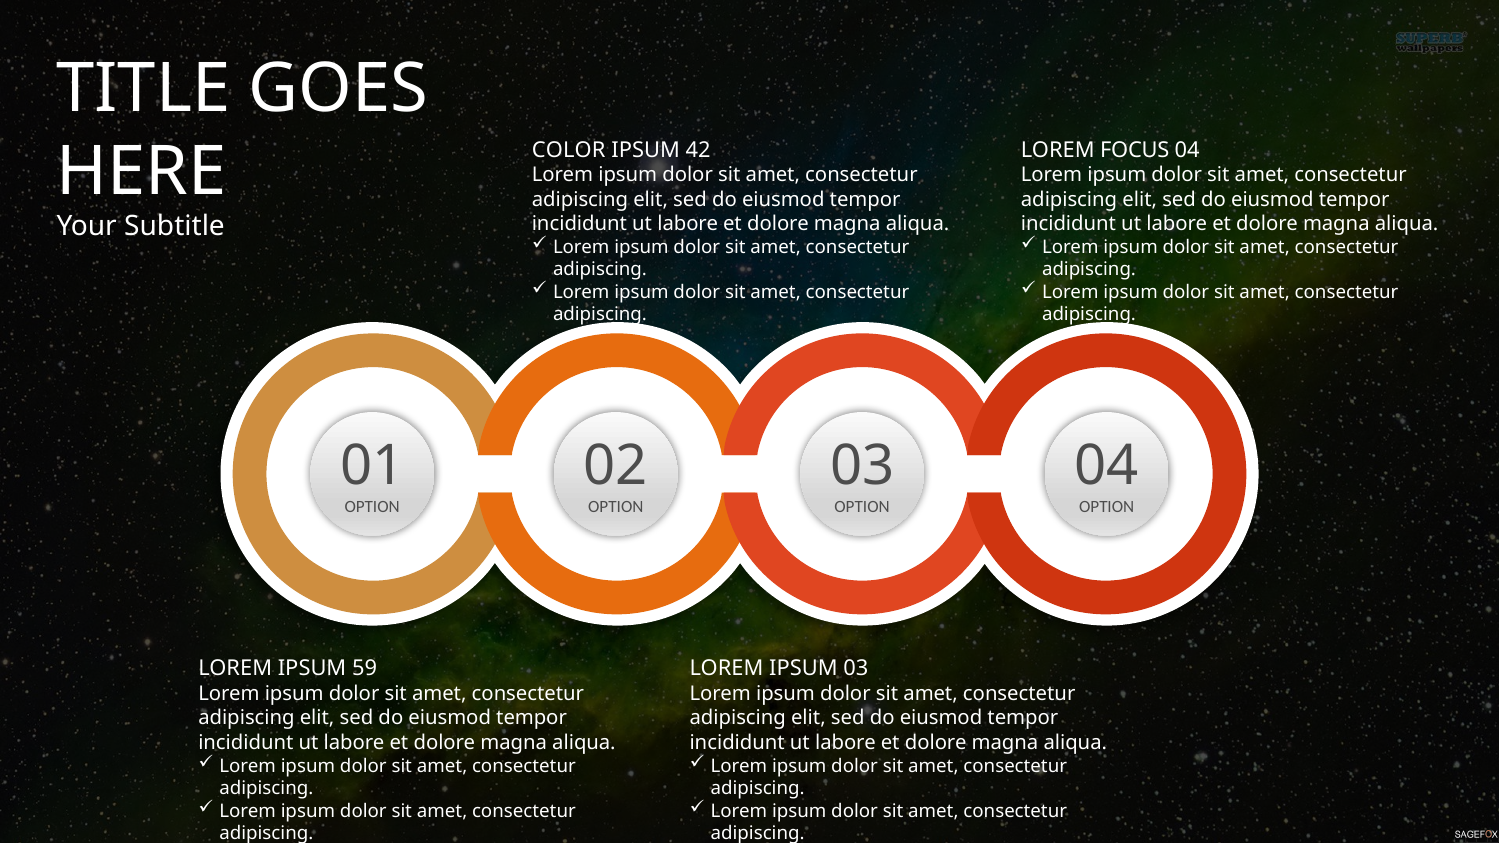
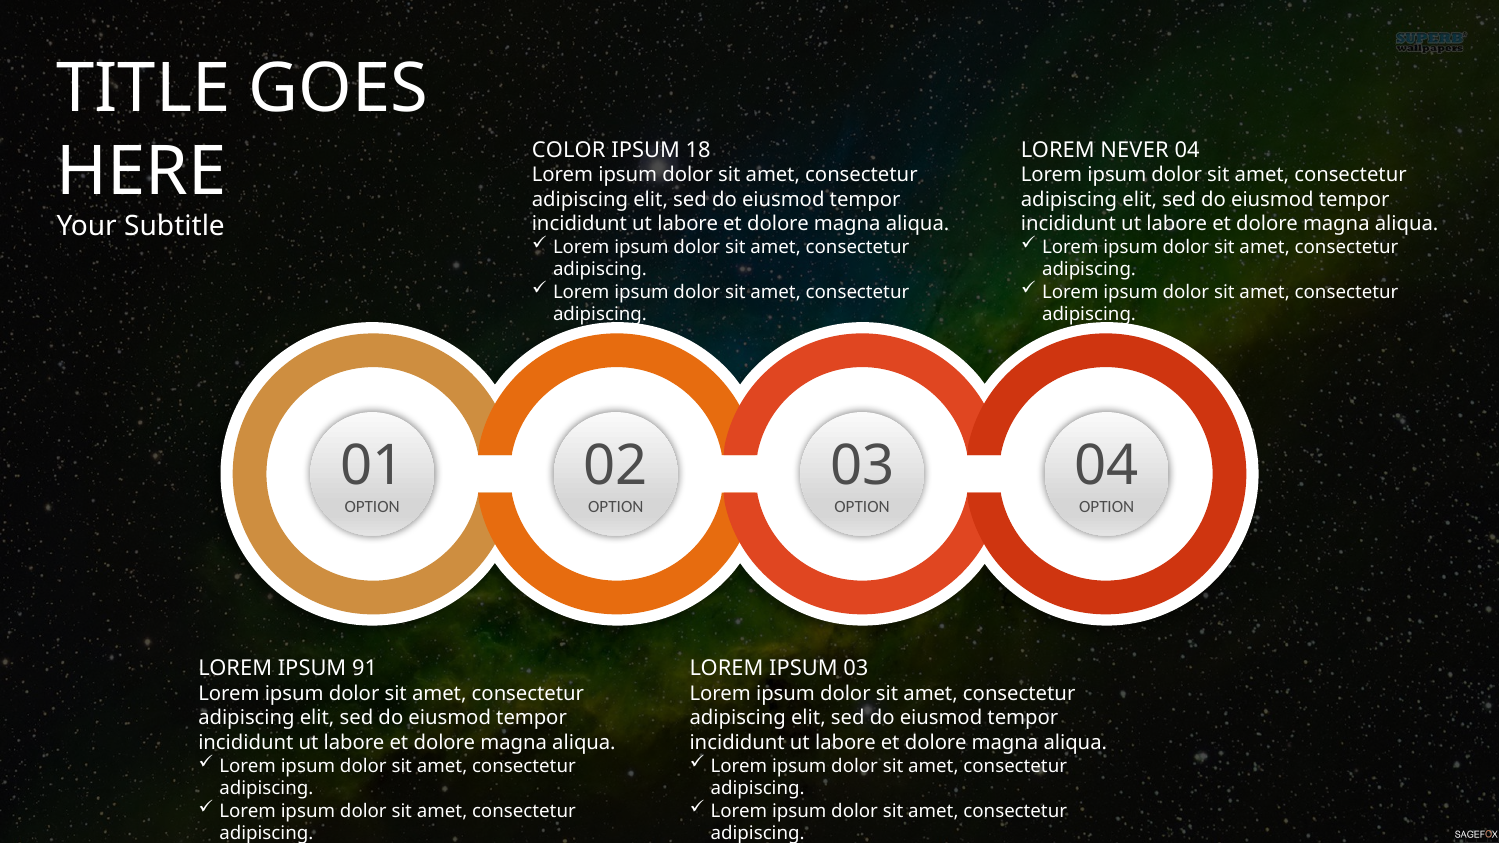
42: 42 -> 18 (698, 150)
FOCUS: FOCUS -> NEVER (1135, 150)
59: 59 -> 91 (365, 669)
